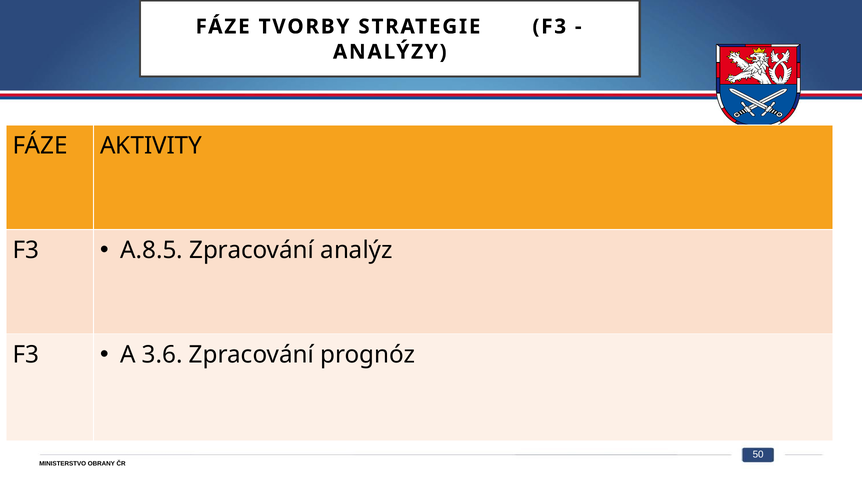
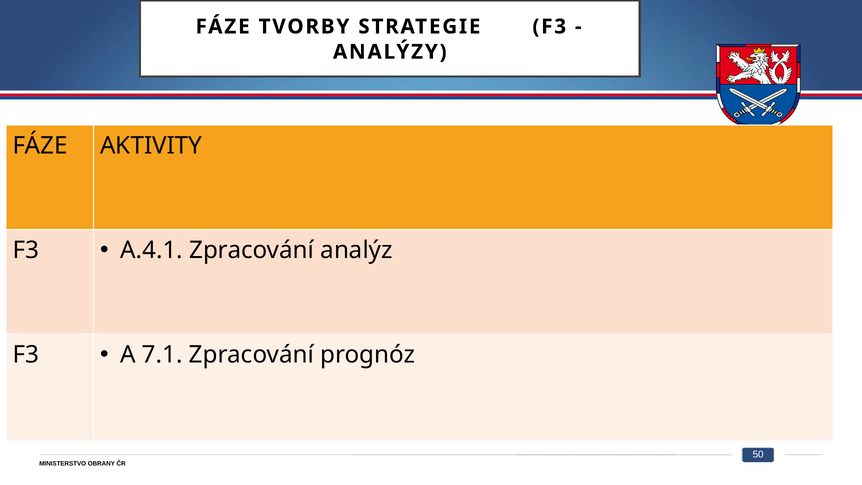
A.8.5: A.8.5 -> A.4.1 (152, 250)
3.6: 3.6 -> 7.1 (162, 354)
